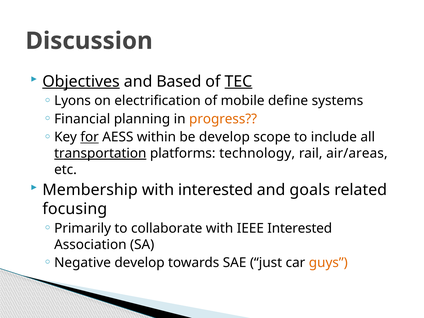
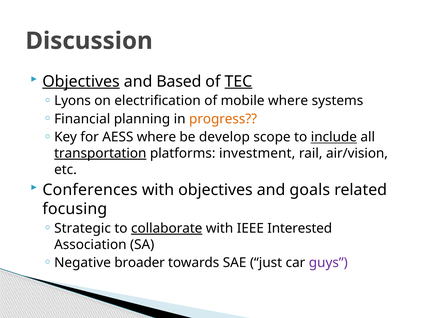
mobile define: define -> where (288, 101)
for underline: present -> none (90, 137)
AESS within: within -> where (156, 137)
include underline: none -> present (334, 137)
technology: technology -> investment (257, 153)
air/areas: air/areas -> air/vision (357, 153)
Membership: Membership -> Conferences (90, 190)
with interested: interested -> objectives (215, 190)
Primarily: Primarily -> Strategic (83, 228)
collaborate underline: none -> present (167, 228)
Negative develop: develop -> broader (140, 263)
guys colour: orange -> purple (328, 263)
